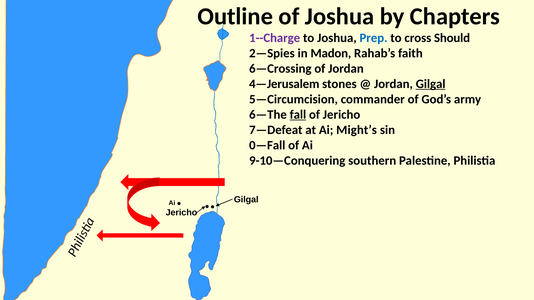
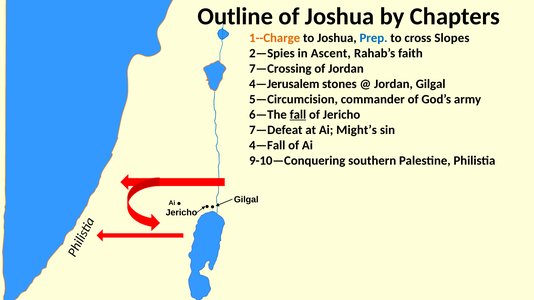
1--Charge colour: purple -> orange (275, 38)
Should: Should -> Slopes (452, 38)
Madon: Madon -> Ascent (331, 53)
6—Crossing: 6—Crossing -> 7—Crossing (280, 69)
Gilgal underline: present -> none (431, 84)
0—Fall: 0—Fall -> 4—Fall (267, 145)
